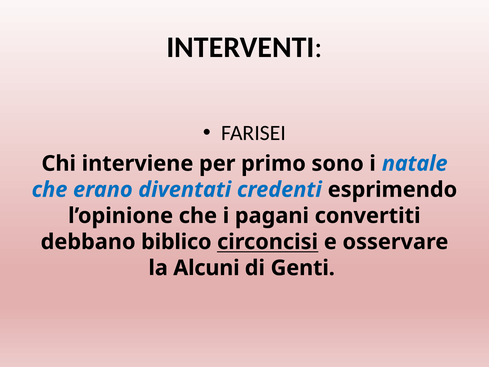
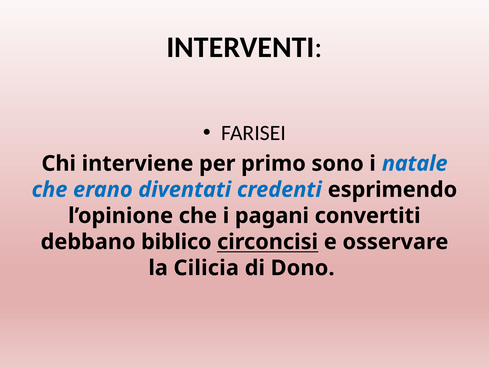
Alcuni: Alcuni -> Cilicia (206, 268)
Genti: Genti -> Dono (303, 268)
